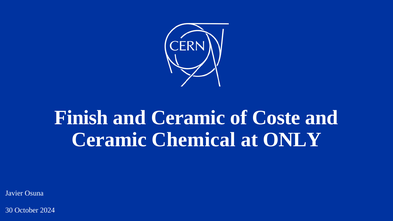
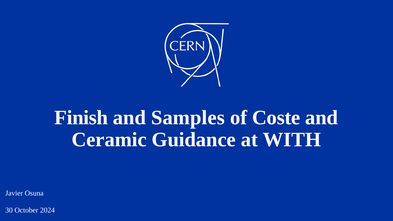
Ceramic: Ceramic -> Samples (188, 118)
Chemical: Chemical -> Guidance (194, 140)
ONLY: ONLY -> WITH (292, 140)
